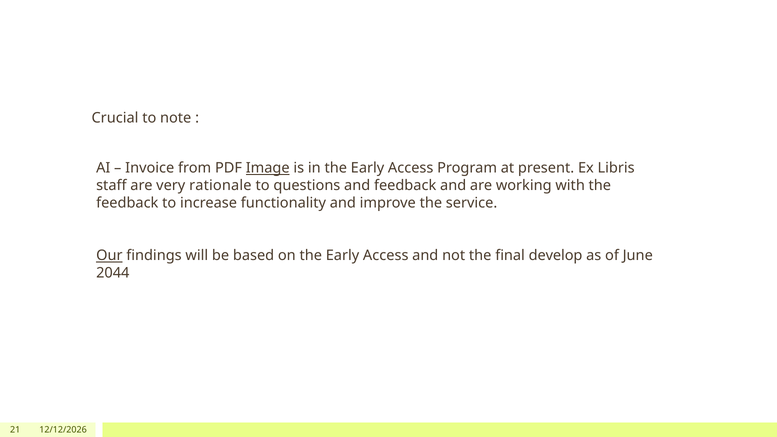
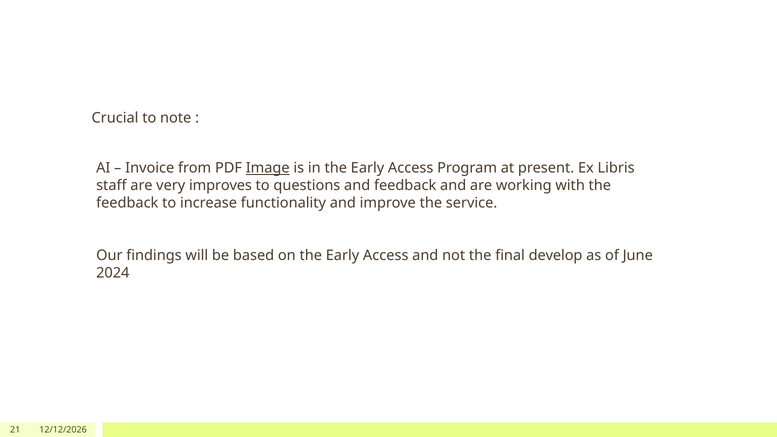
rationale: rationale -> improves (221, 186)
Our underline: present -> none (109, 256)
2044: 2044 -> 2024 (113, 273)
